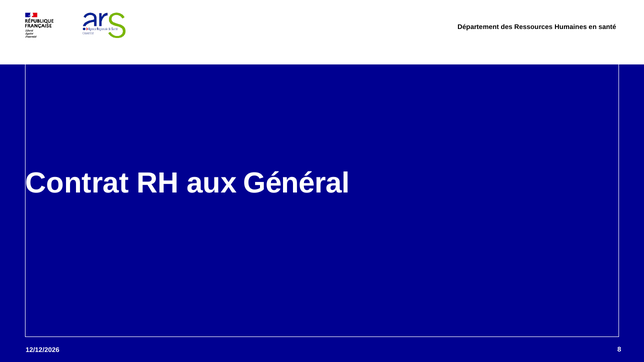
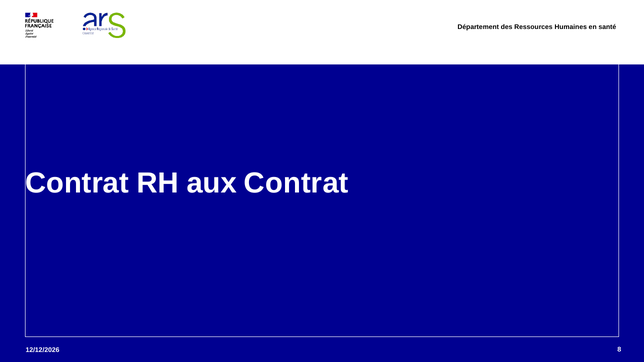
aux Général: Général -> Contrat (296, 183)
